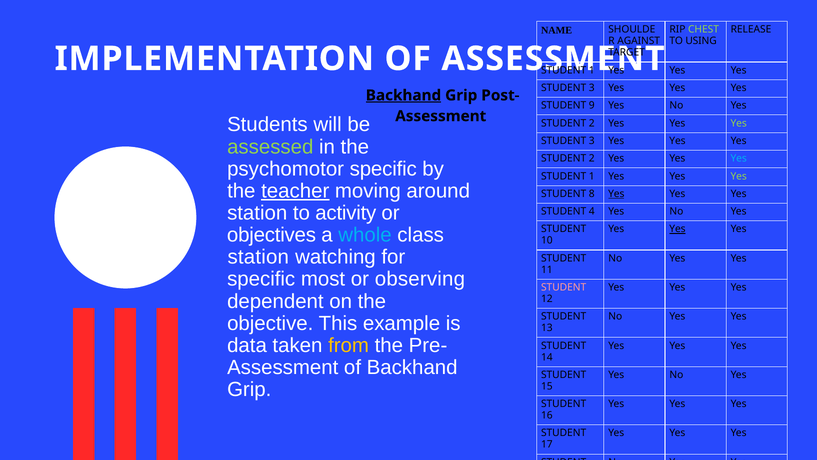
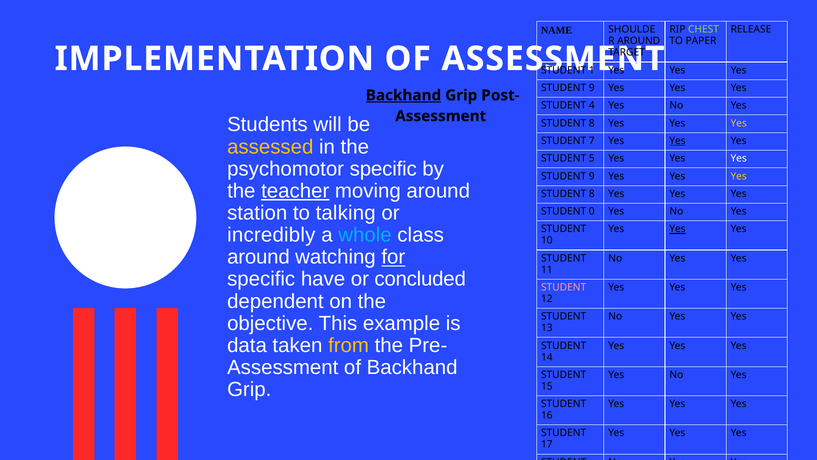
AGAINST: AGAINST -> AROUND (639, 41)
USING: USING -> PAPER (701, 41)
3: 3 -> 9 (592, 88)
9: 9 -> 4 (592, 105)
2: 2 -> 8 (592, 123)
Yes colour: light green -> yellow (739, 123)
assessed colour: light green -> yellow (270, 147)
3: 3 -> 7 (592, 141)
Yes underline: none -> present (677, 141)
2: 2 -> 5 (592, 158)
Yes colour: light blue -> white (739, 158)
1: 1 -> 9 (592, 176)
Yes colour: light green -> yellow (739, 176)
Yes underline: present -> none (616, 194)
activity: activity -> talking (346, 213)
4: 4 -> 0 (592, 211)
objectives: objectives -> incredibly (271, 235)
station: station -> around (258, 257)
for underline: none -> present (393, 257)
most: most -> have (323, 279)
observing: observing -> concluded (420, 279)
